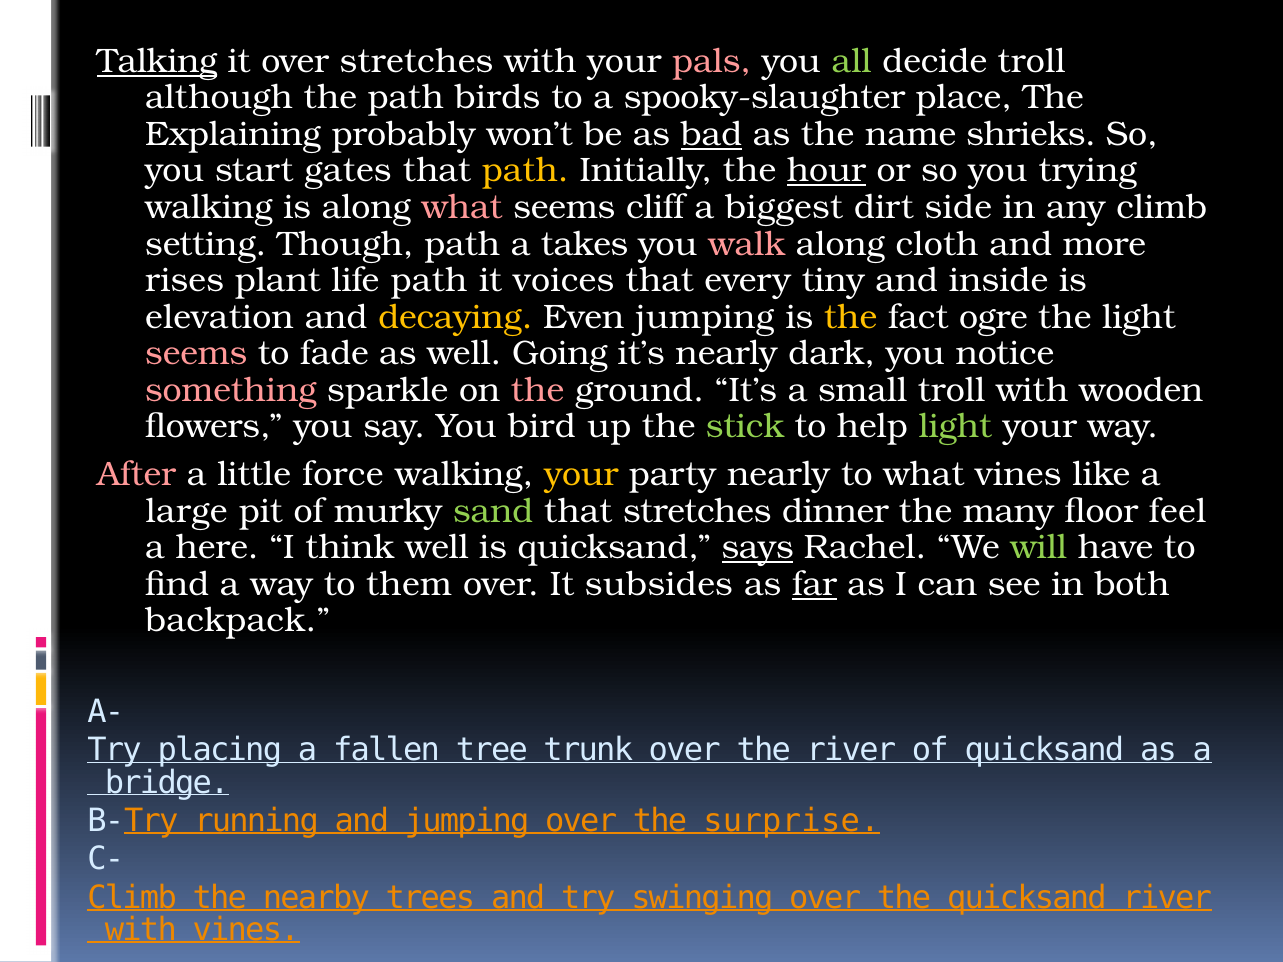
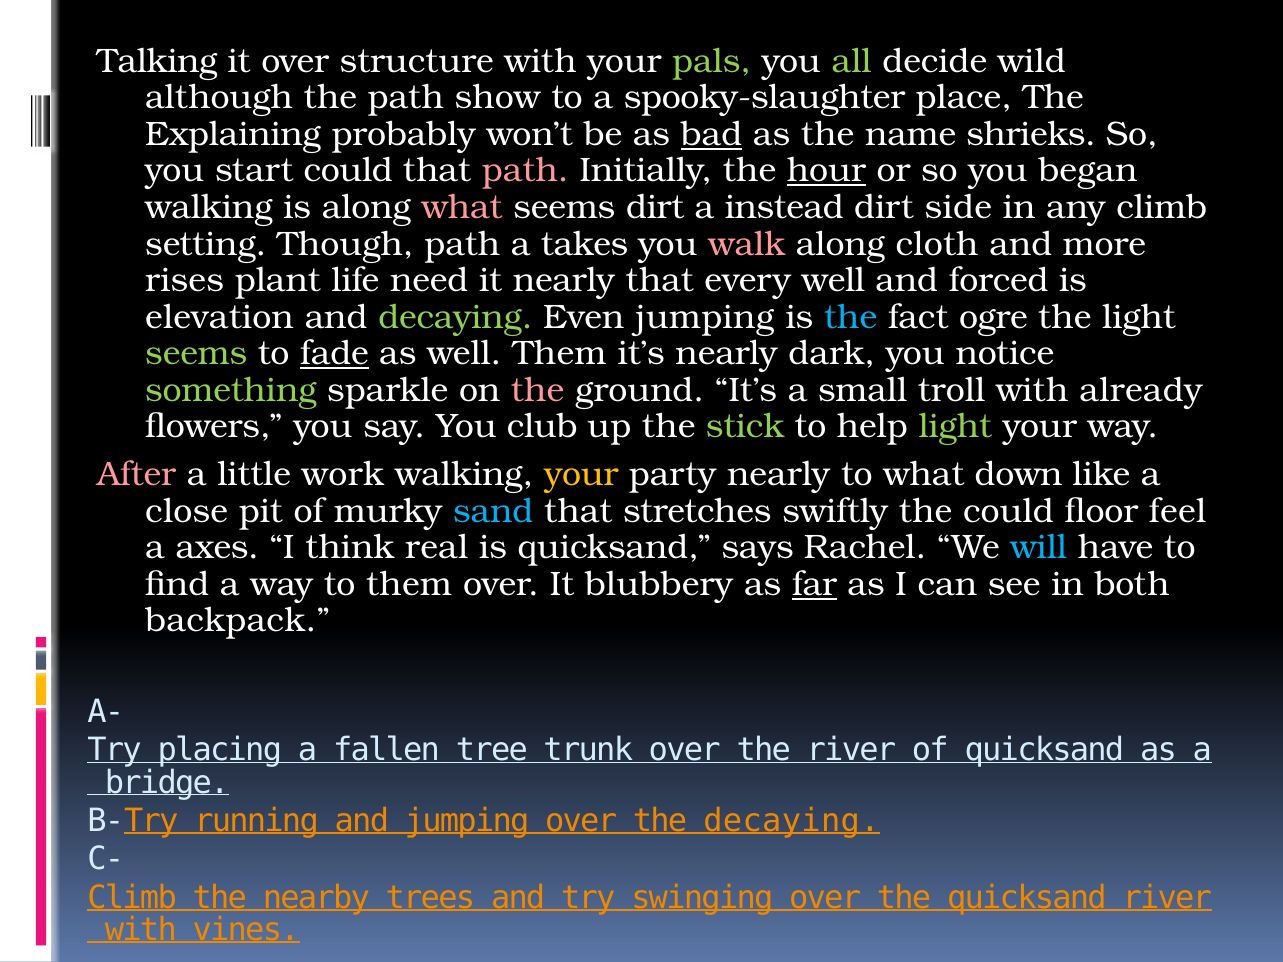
Talking underline: present -> none (157, 61)
over stretches: stretches -> structure (417, 61)
pals colour: pink -> light green (712, 61)
decide troll: troll -> wild (1032, 61)
birds: birds -> show (498, 98)
start gates: gates -> could (348, 171)
path colour: yellow -> pink (525, 171)
trying: trying -> began (1088, 171)
seems cliff: cliff -> dirt (655, 207)
biggest: biggest -> instead (784, 207)
life path: path -> need (429, 280)
it voices: voices -> nearly (564, 280)
every tiny: tiny -> well (833, 280)
inside: inside -> forced (999, 280)
decaying colour: yellow -> light green (455, 317)
the colour: yellow -> light blue (851, 317)
seems colour: pink -> light green (196, 354)
fade underline: none -> present (334, 354)
well Going: Going -> Them (560, 354)
something colour: pink -> light green (231, 390)
wooden: wooden -> already (1141, 390)
bird: bird -> club (542, 427)
force: force -> work (343, 475)
what vines: vines -> down (1019, 475)
large: large -> close (187, 511)
sand colour: light green -> light blue (493, 511)
dinner: dinner -> swiftly (835, 511)
the many: many -> could (1008, 511)
here: here -> axes (217, 548)
think well: well -> real (437, 548)
says underline: present -> none (758, 548)
will colour: light green -> light blue (1039, 548)
subsides: subsides -> blubbery (659, 584)
the surprise: surprise -> decaying (792, 821)
